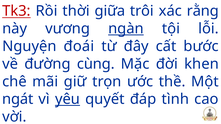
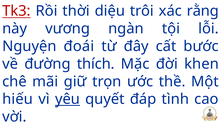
giữa: giữa -> diệu (110, 11)
ngàn underline: present -> none (126, 29)
cùng: cùng -> thích (96, 64)
ngát: ngát -> hiếu (18, 99)
